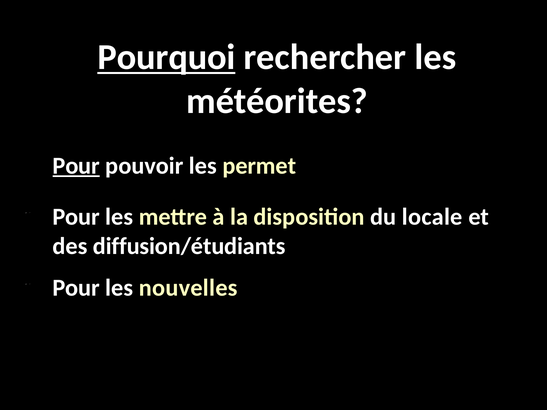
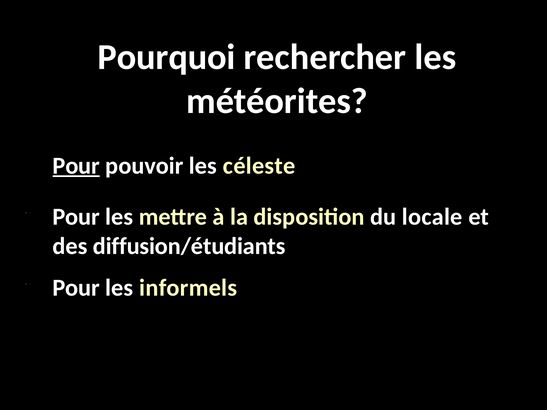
Pourquoi underline: present -> none (166, 57)
permet: permet -> céleste (259, 166)
nouvelles: nouvelles -> informels (188, 288)
